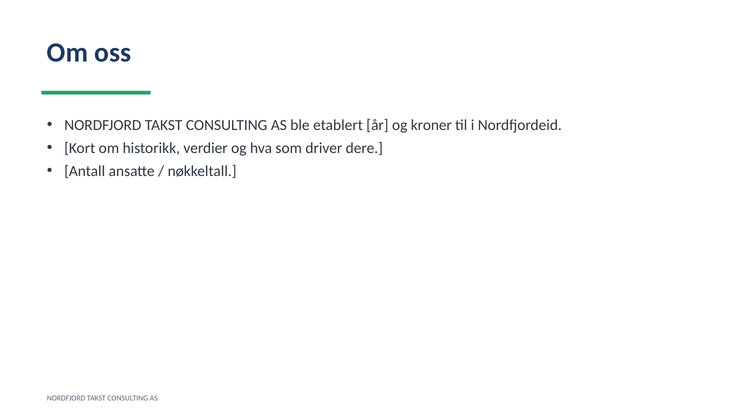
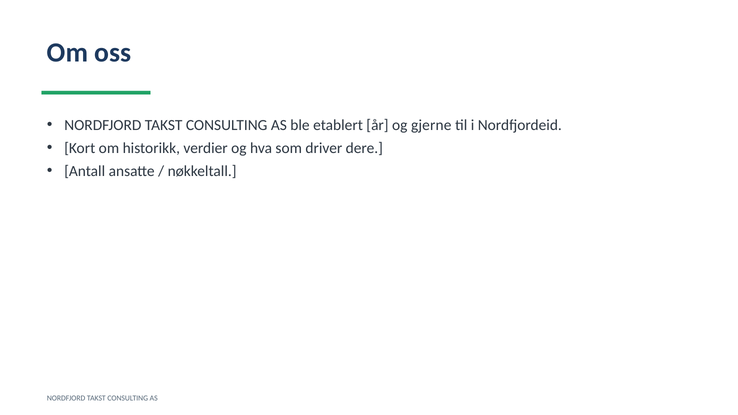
kroner: kroner -> gjerne (431, 125)
